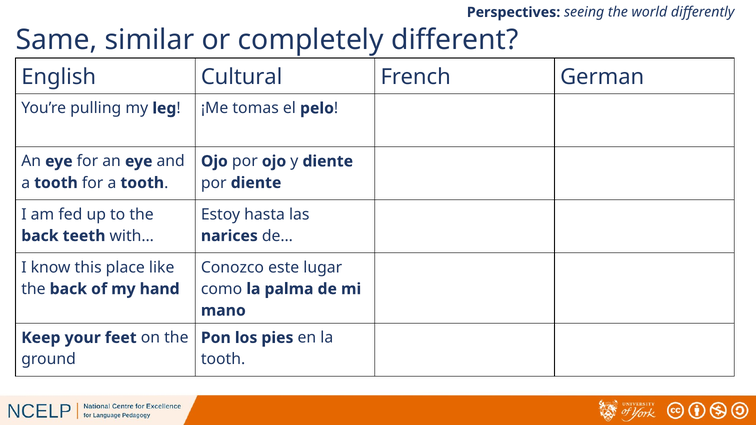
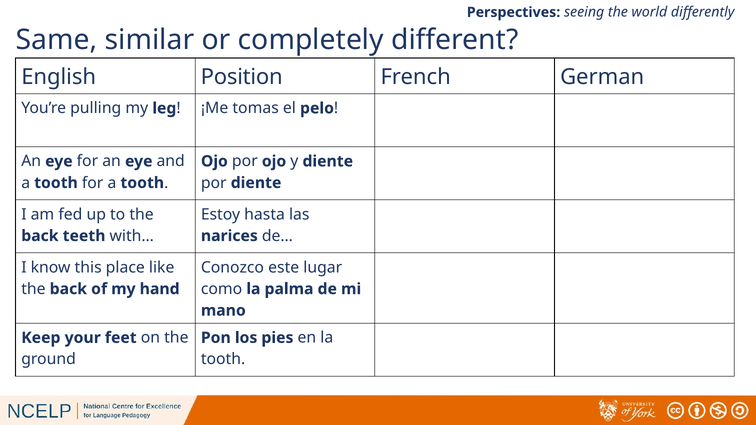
Cultural: Cultural -> Position (242, 77)
